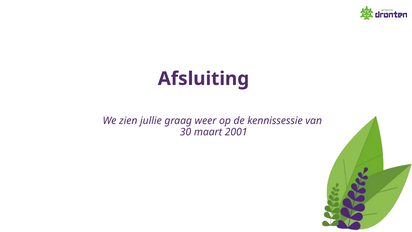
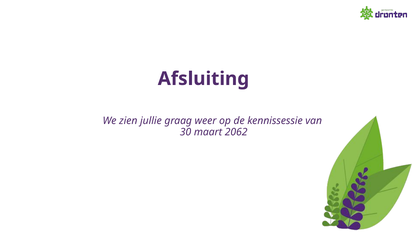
2001: 2001 -> 2062 (236, 132)
